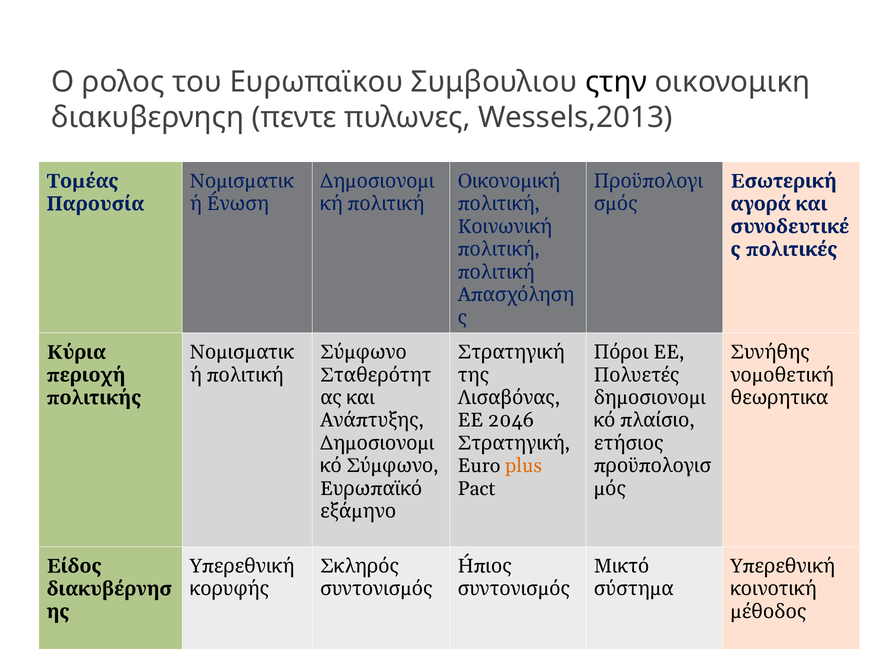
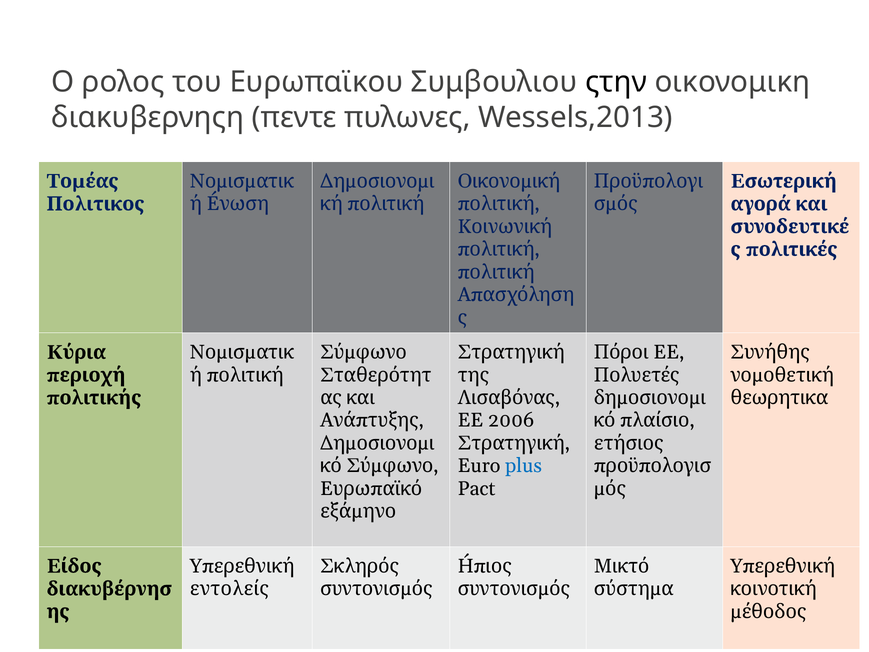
Παρουσία: Παρουσία -> Πολιτικος (96, 204)
2046: 2046 -> 2006 (511, 420)
plus colour: orange -> blue (524, 466)
κορυφής: κορυφής -> εντολείς (229, 589)
